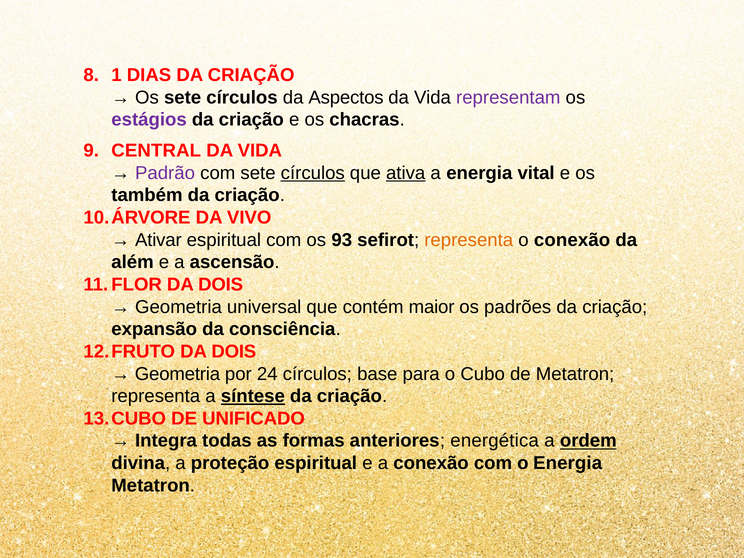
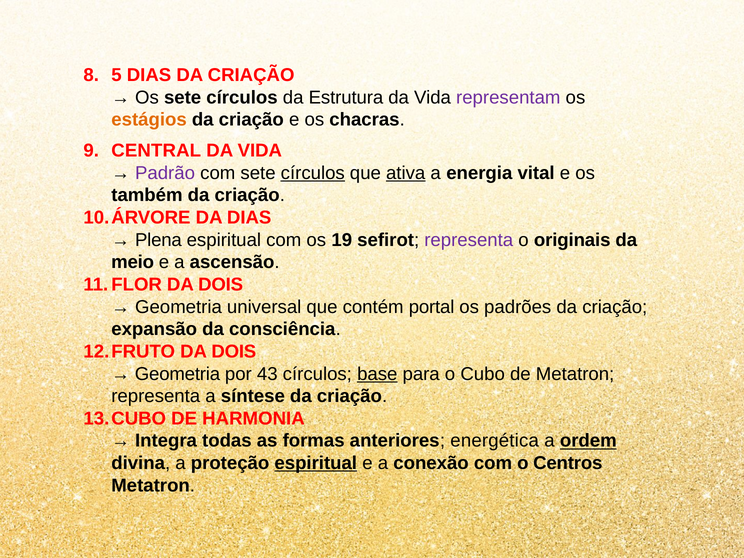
1: 1 -> 5 (117, 75)
Aspectos: Aspectos -> Estrutura (346, 97)
estágios colour: purple -> orange (149, 120)
DA VIVO: VIVO -> DIAS (249, 218)
Ativar: Ativar -> Plena (158, 240)
93: 93 -> 19 (342, 240)
representa colour: orange -> purple (469, 240)
o conexão: conexão -> originais (572, 240)
além: além -> meio (133, 262)
maior: maior -> portal (432, 307)
24: 24 -> 43 (267, 374)
base underline: none -> present (377, 374)
síntese underline: present -> none (253, 396)
UNIFICADO: UNIFICADO -> HARMONIA (253, 419)
espiritual underline: none -> present (316, 463)
o Energia: Energia -> Centros (568, 463)
